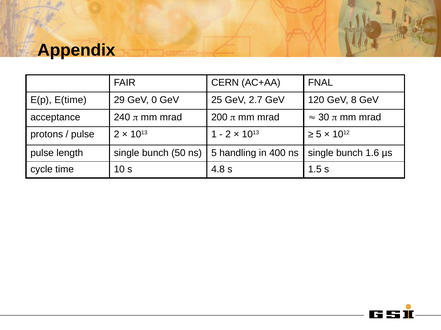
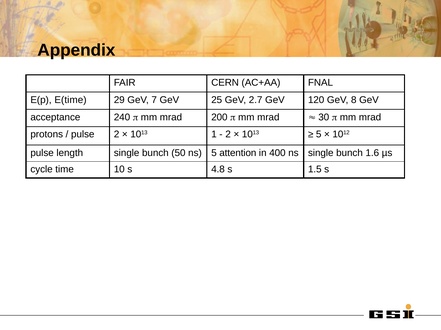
0: 0 -> 7 (154, 100)
handling: handling -> attention (238, 153)
